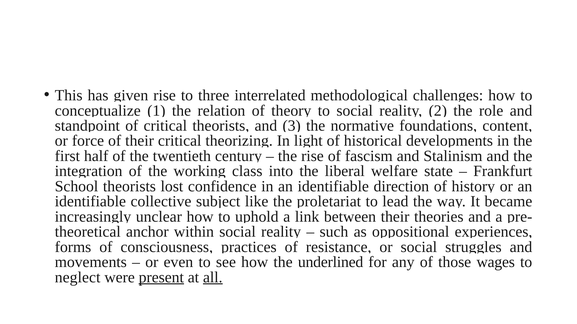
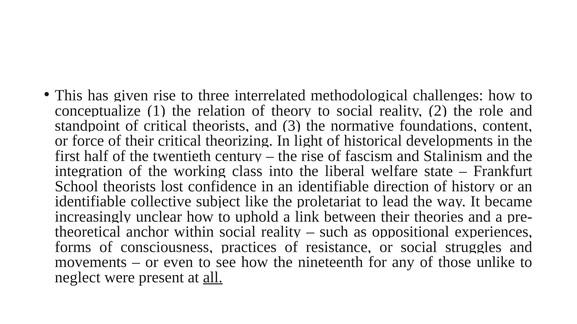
underlined: underlined -> nineteenth (331, 263)
wages: wages -> unlike (496, 263)
present underline: present -> none (161, 278)
